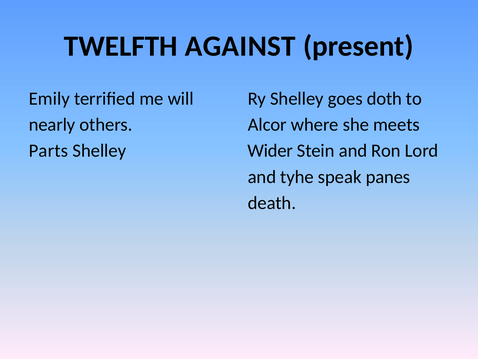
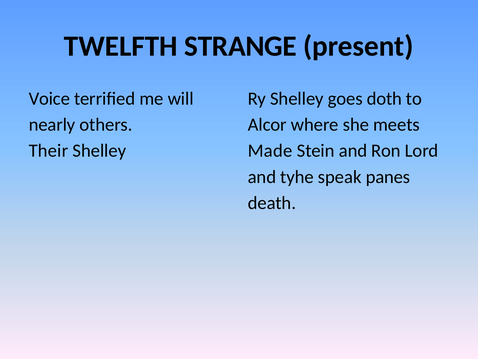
AGAINST: AGAINST -> STRANGE (241, 46)
Emily: Emily -> Voice (49, 98)
Parts: Parts -> Their (48, 151)
Wider: Wider -> Made (270, 151)
